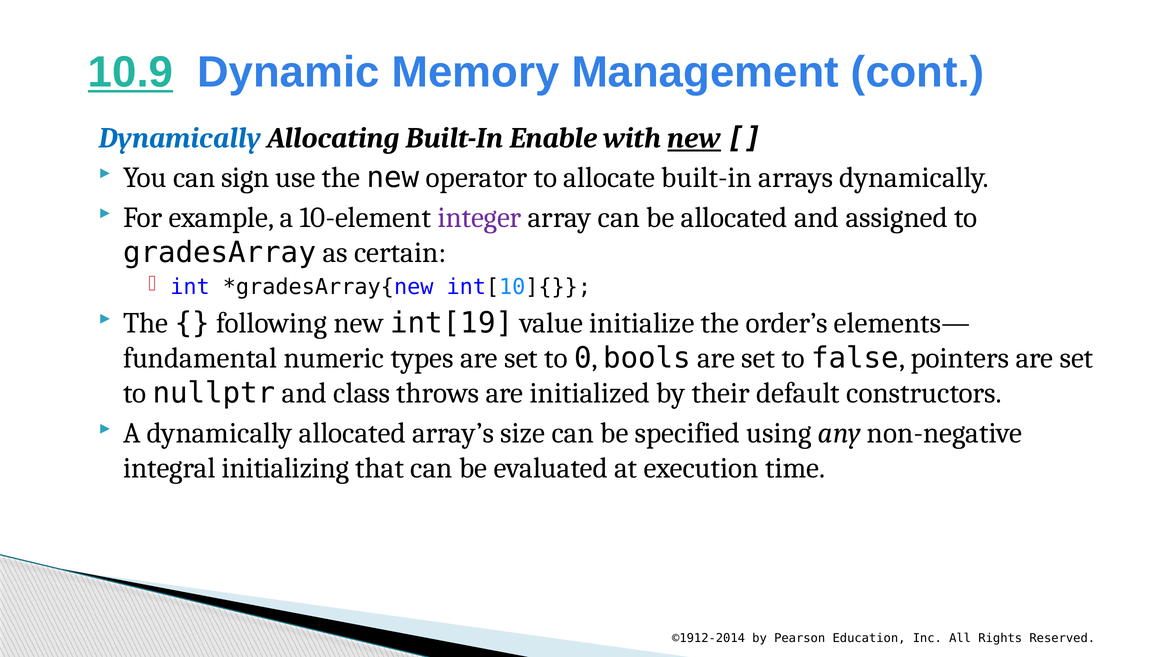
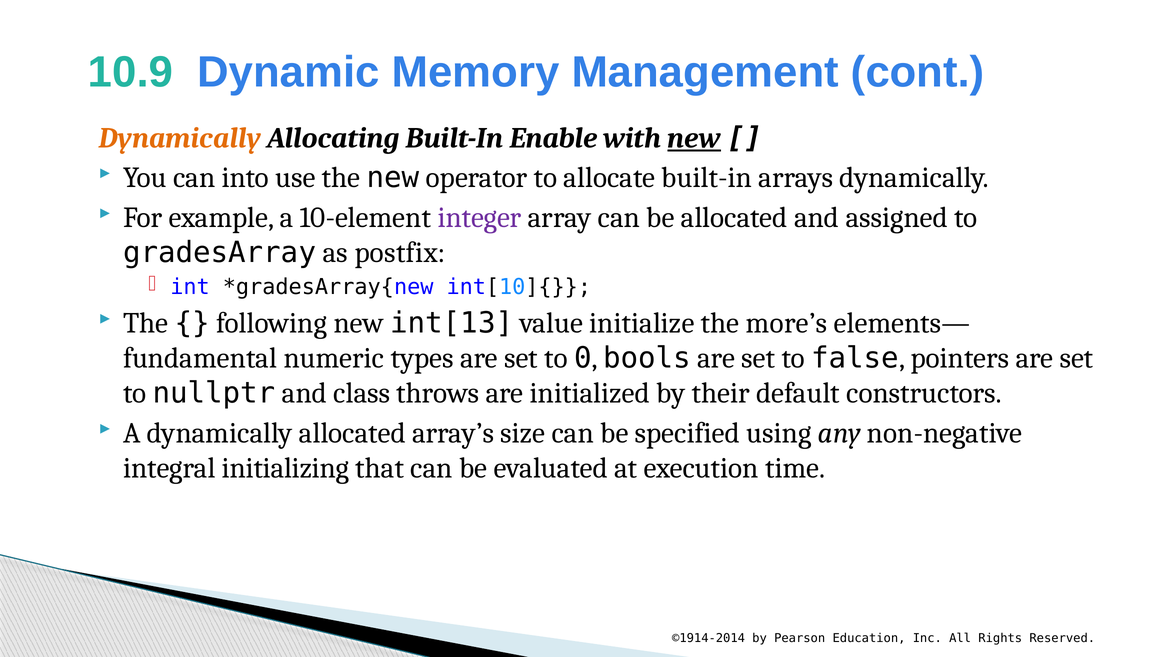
10.9 underline: present -> none (130, 72)
Dynamically colour: blue -> orange (180, 138)
sign: sign -> into (245, 178)
certain: certain -> postfix (400, 252)
int[19: int[19 -> int[13 (452, 323)
order’s: order’s -> more’s (787, 323)
©1912-2014: ©1912-2014 -> ©1914-2014 (709, 637)
